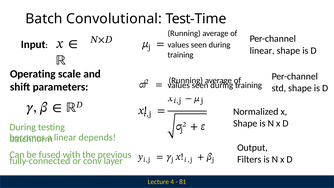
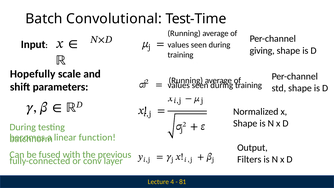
linear: linear -> giving (262, 51)
Operating: Operating -> Hopefully (33, 74)
depends: depends -> function (97, 137)
